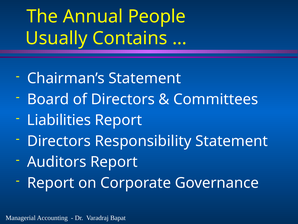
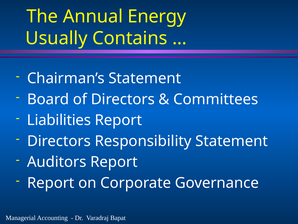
People: People -> Energy (157, 16)
